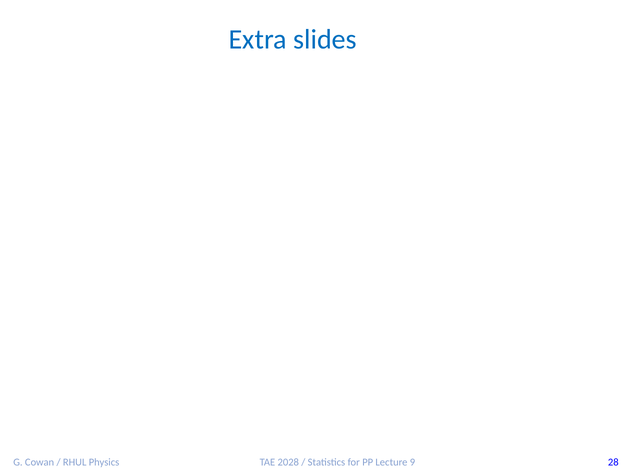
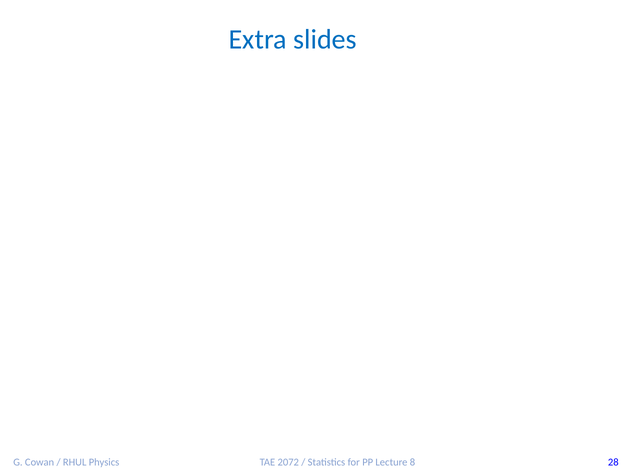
2028: 2028 -> 2072 (288, 462)
9: 9 -> 8 (412, 462)
